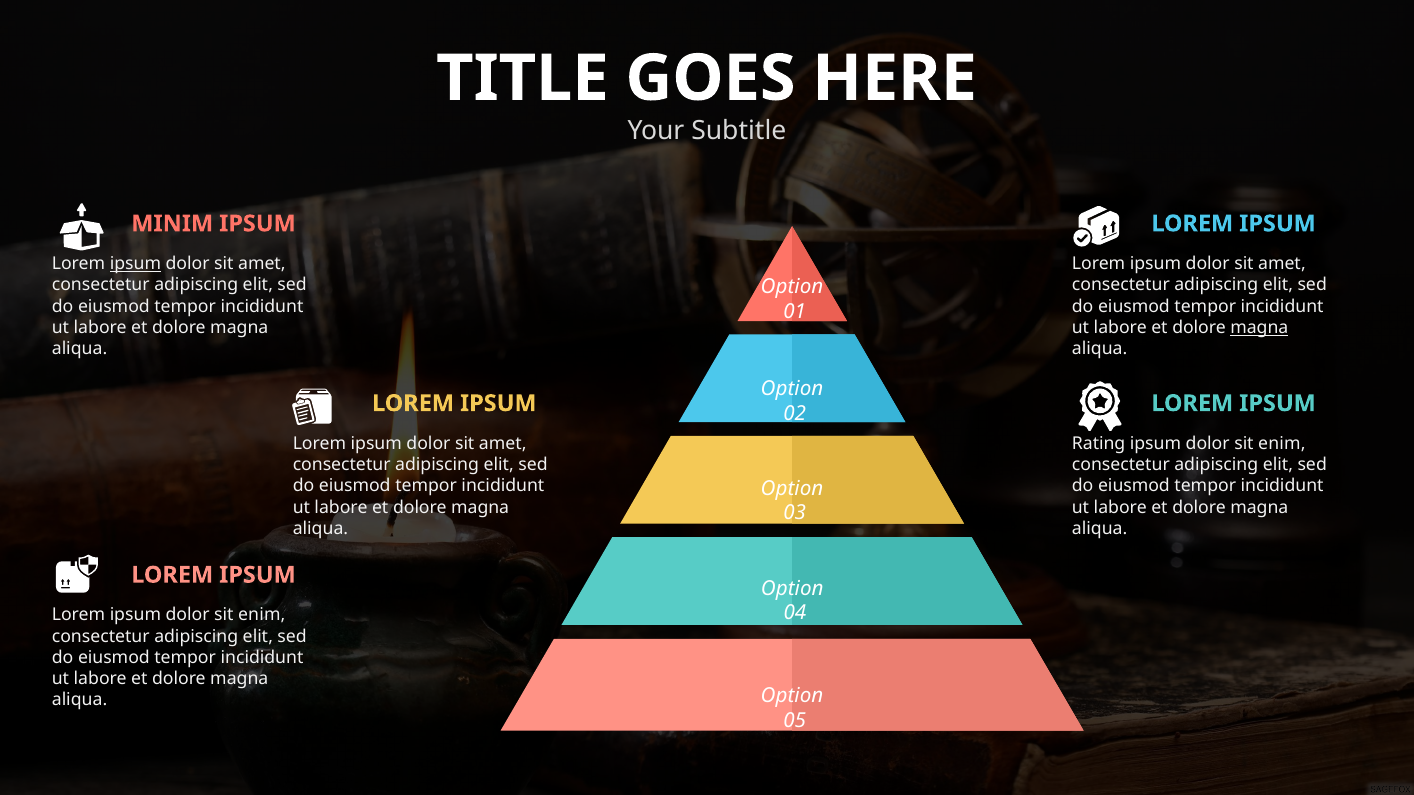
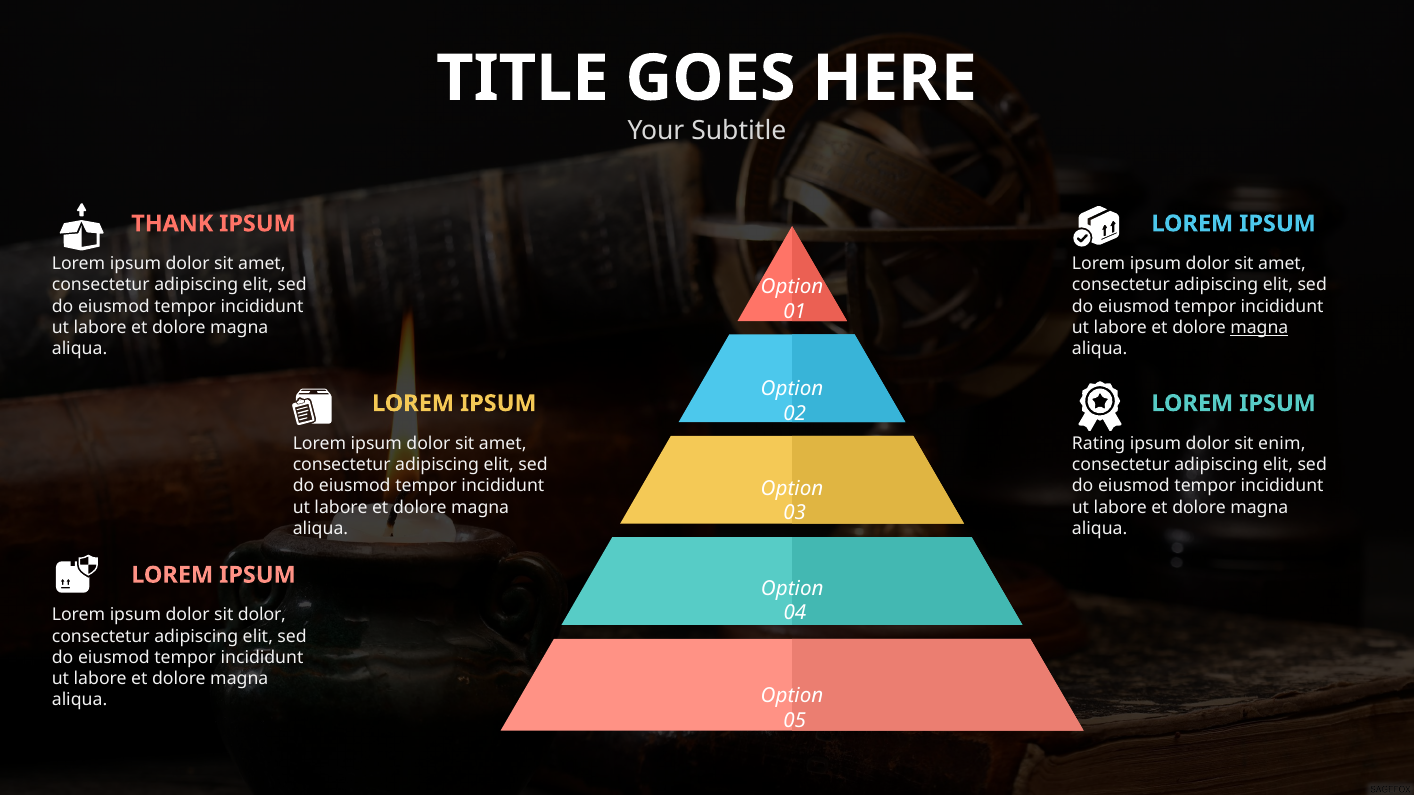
MINIM: MINIM -> THANK (172, 224)
ipsum underline: present -> none (135, 264)
enim: enim -> dolor (262, 615)
